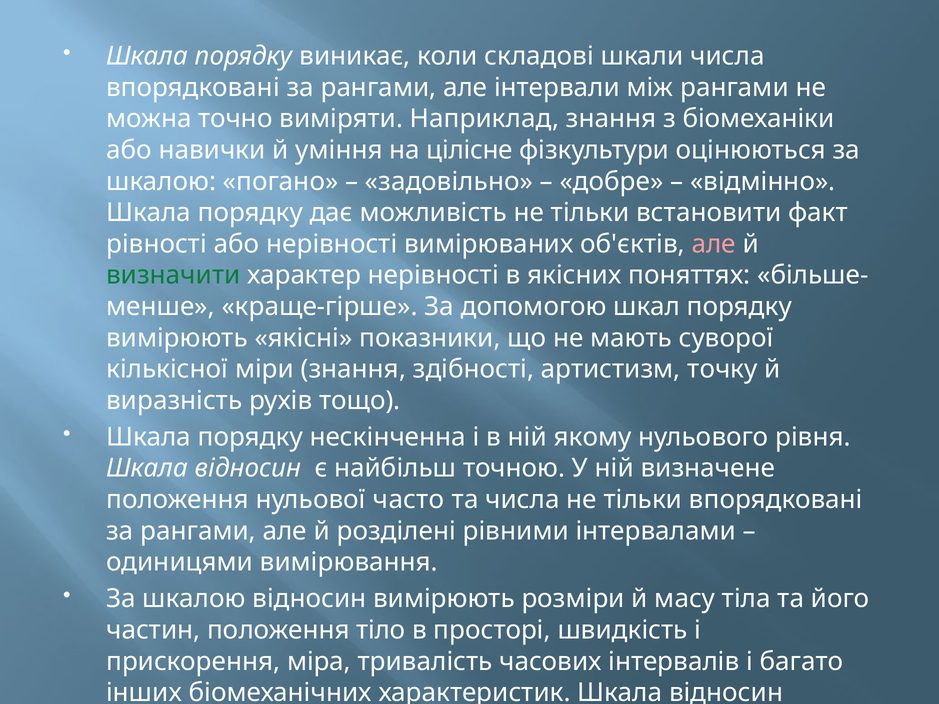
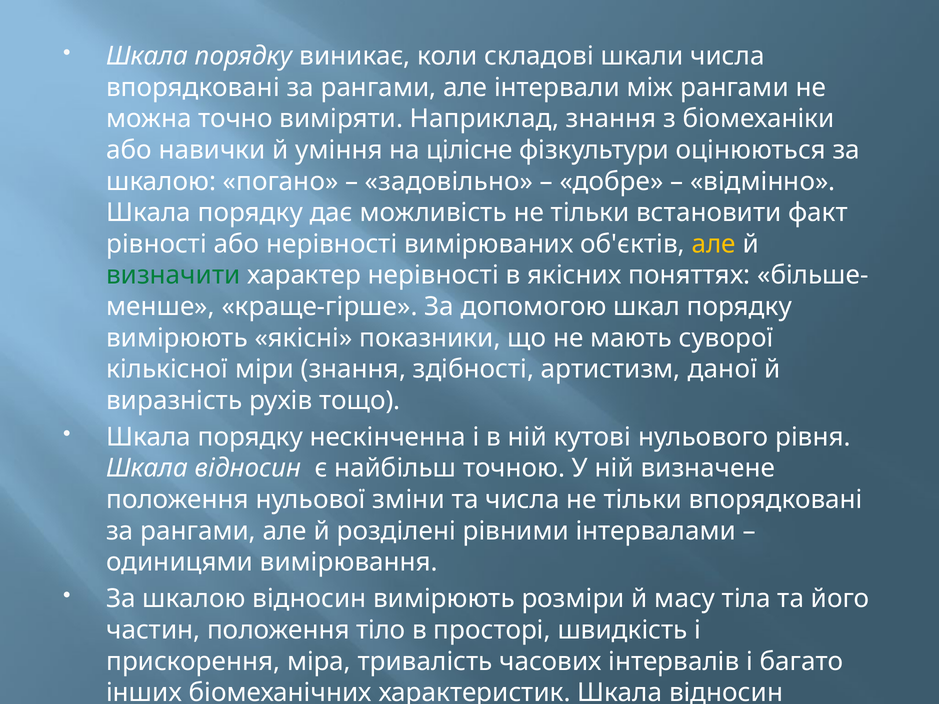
але colour: pink -> yellow (714, 244)
точку: точку -> даної (722, 369)
якому: якому -> кутові (592, 437)
часто: часто -> зміни (409, 500)
